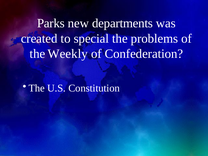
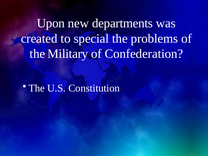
Parks: Parks -> Upon (51, 23)
Weekly: Weekly -> Military (68, 54)
